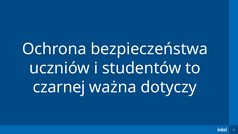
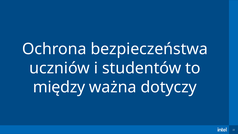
czarnej: czarnej -> między (59, 87)
